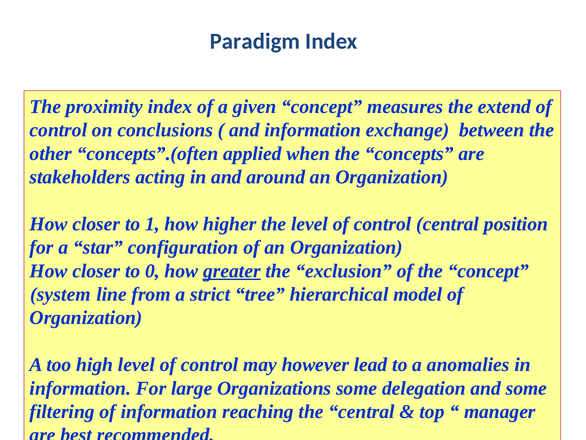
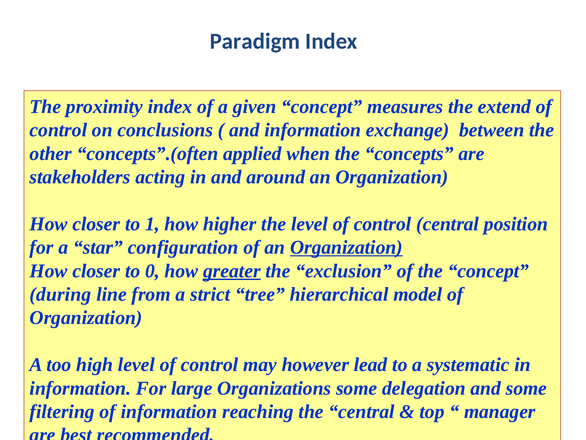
Organization underline: none -> present (346, 247)
system: system -> during (60, 294)
anomalies: anomalies -> systematic (468, 364)
